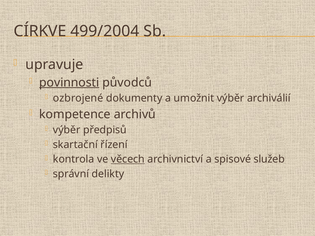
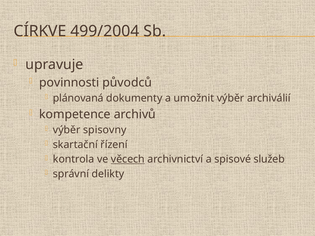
povinnosti underline: present -> none (69, 83)
ozbrojené: ozbrojené -> plánovaná (78, 98)
předpisů: předpisů -> spisovny (105, 130)
